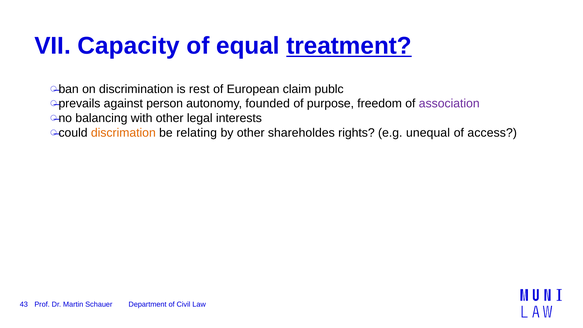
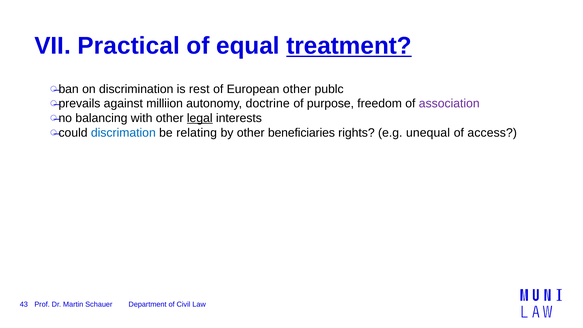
Capacity: Capacity -> Practical (129, 46)
European claim: claim -> other (297, 89)
person: person -> milliion (165, 104)
founded: founded -> doctrine (268, 104)
legal underline: none -> present (200, 118)
discrimation colour: orange -> blue (123, 133)
shareholdes: shareholdes -> beneficiaries (301, 133)
